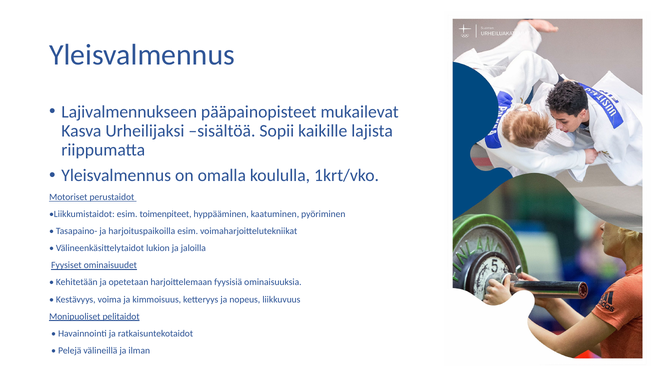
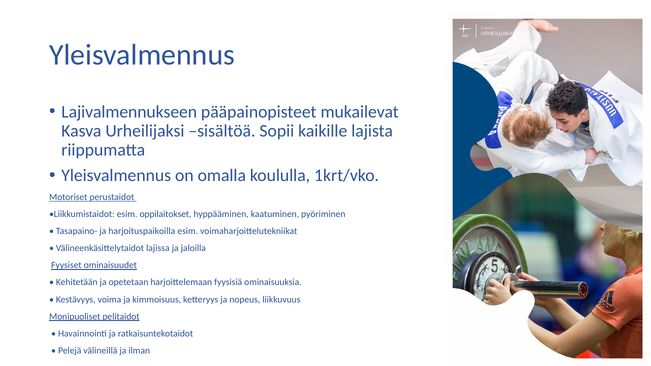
toimenpiteet: toimenpiteet -> oppilaitokset (166, 214)
lukion: lukion -> lajissa (158, 248)
